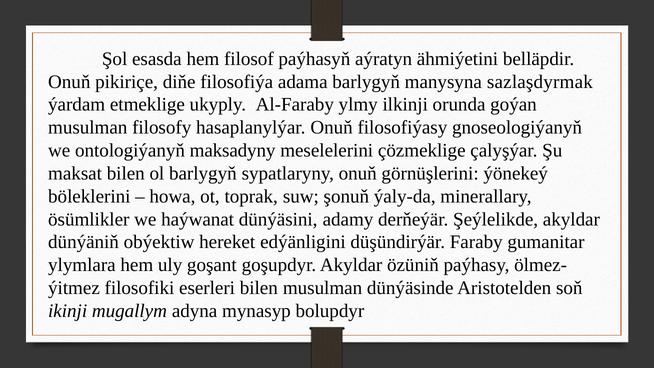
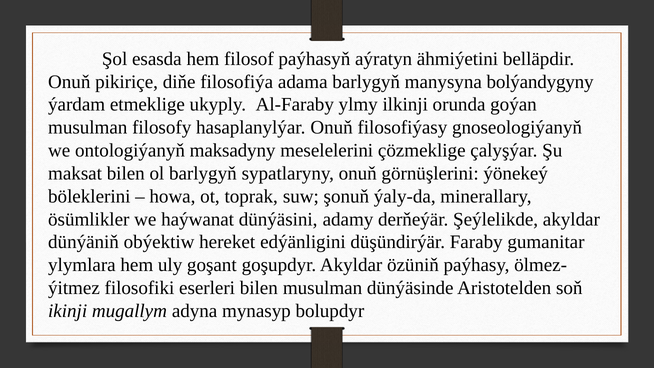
sazlaşdyrmak: sazlaşdyrmak -> bolýandygyny (540, 82)
